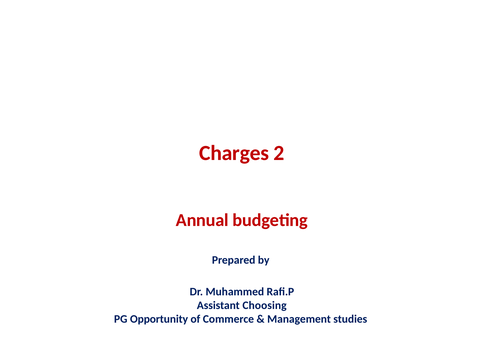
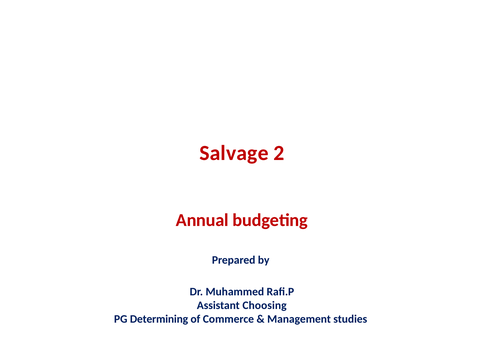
Charges: Charges -> Salvage (234, 153)
Opportunity: Opportunity -> Determining (159, 319)
